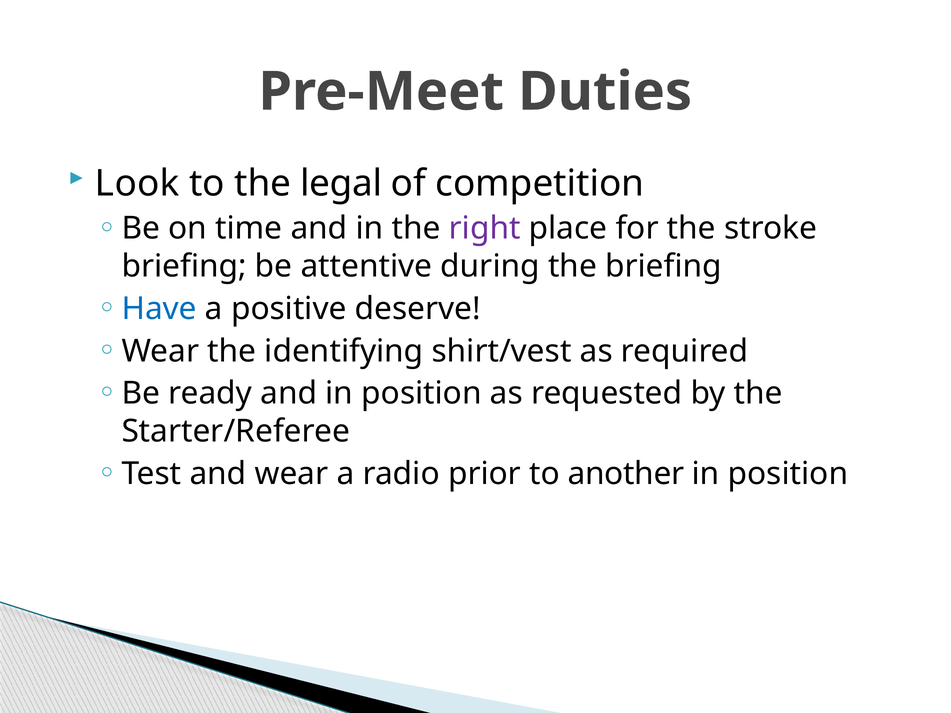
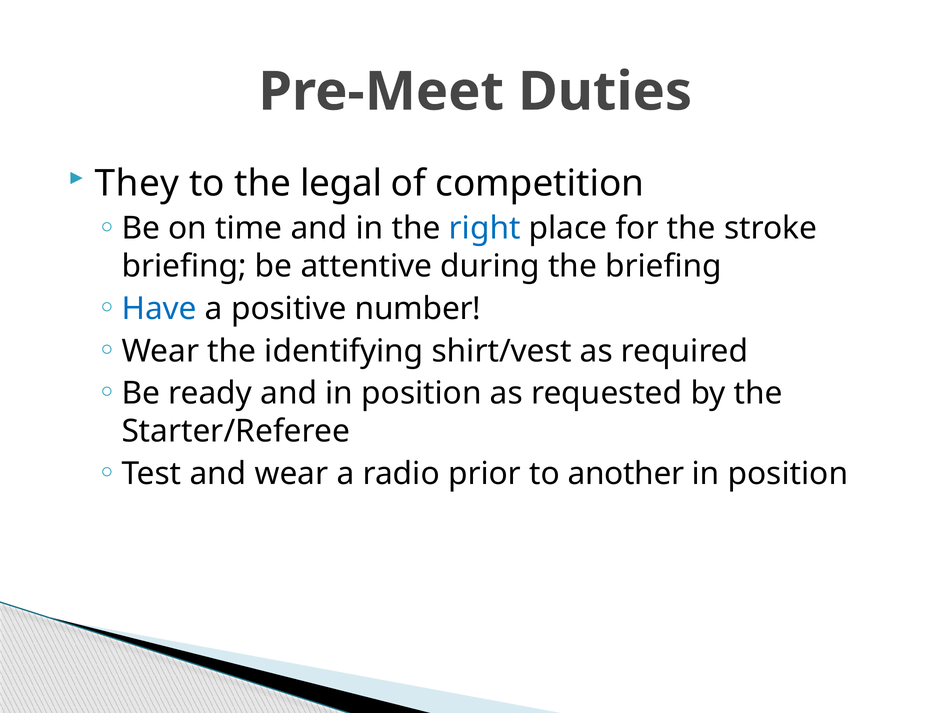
Look: Look -> They (137, 183)
right colour: purple -> blue (485, 229)
deserve: deserve -> number (418, 309)
